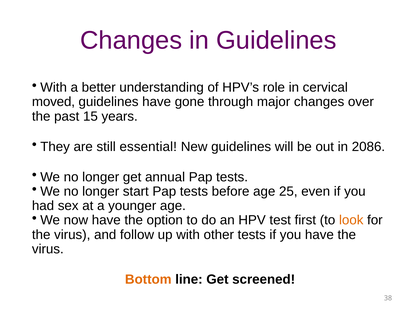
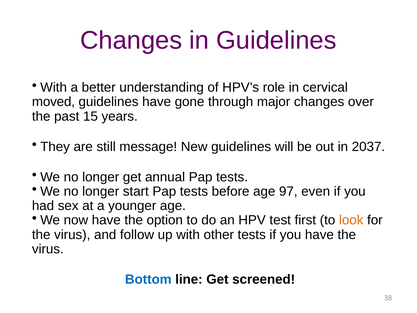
essential: essential -> message (148, 147)
2086: 2086 -> 2037 (368, 147)
25: 25 -> 97 (288, 191)
Bottom colour: orange -> blue (148, 279)
